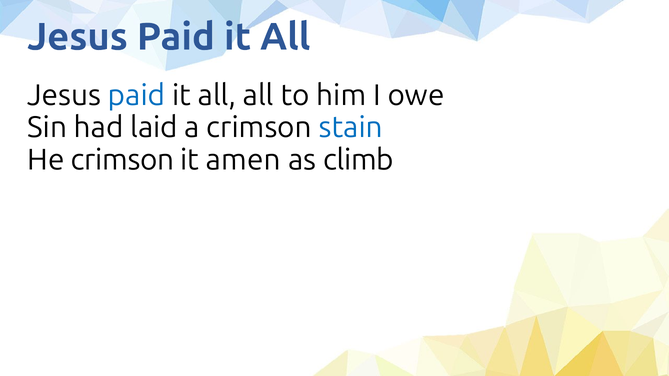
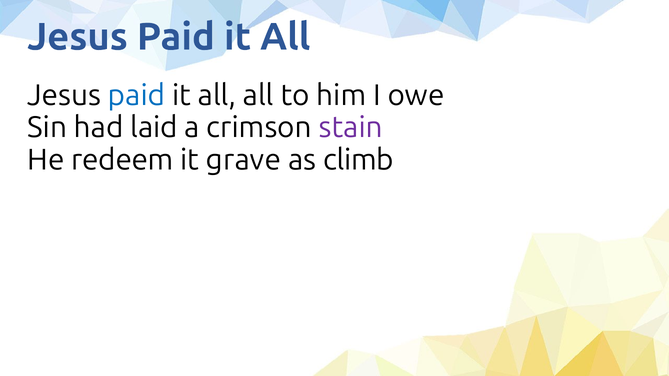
stain colour: blue -> purple (351, 128)
He crimson: crimson -> redeem (122, 160)
amen: amen -> grave (243, 160)
